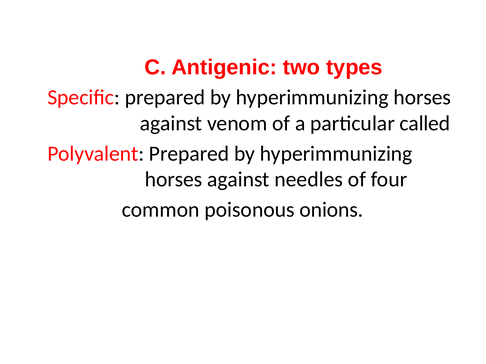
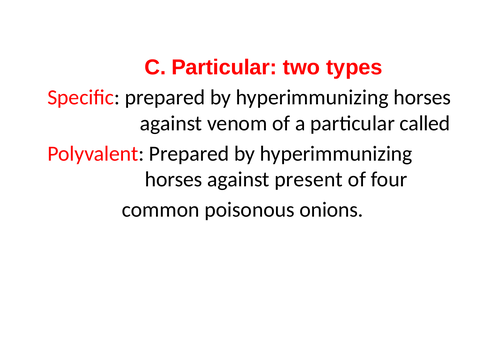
C Antigenic: Antigenic -> Particular (224, 67)
needles: needles -> present (309, 180)
